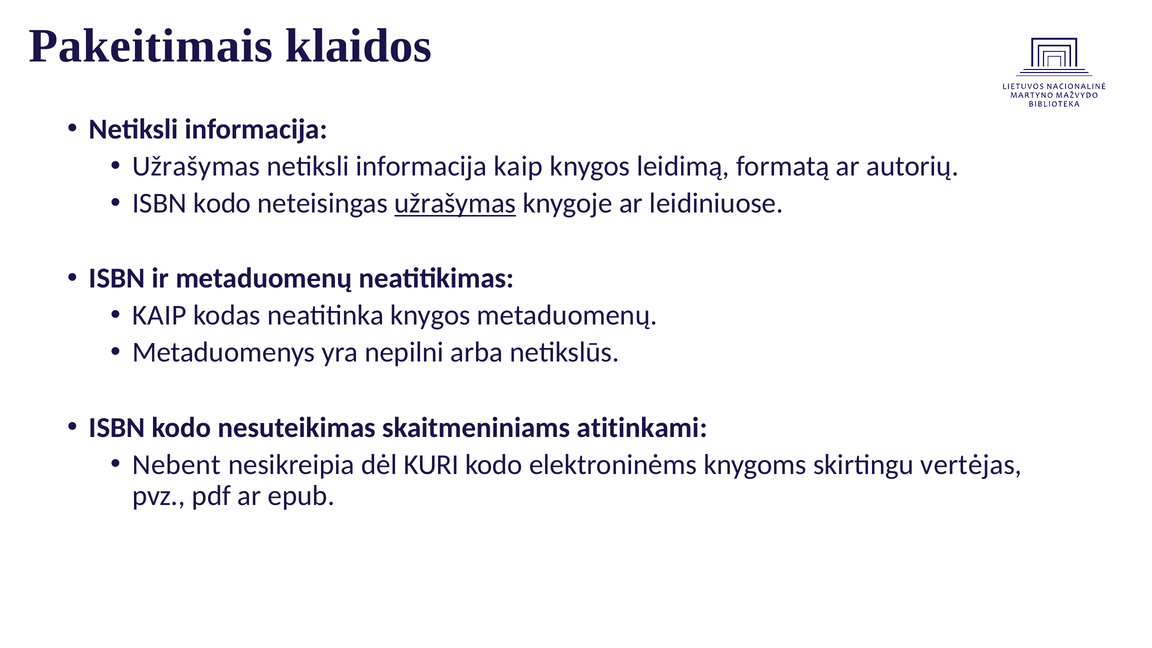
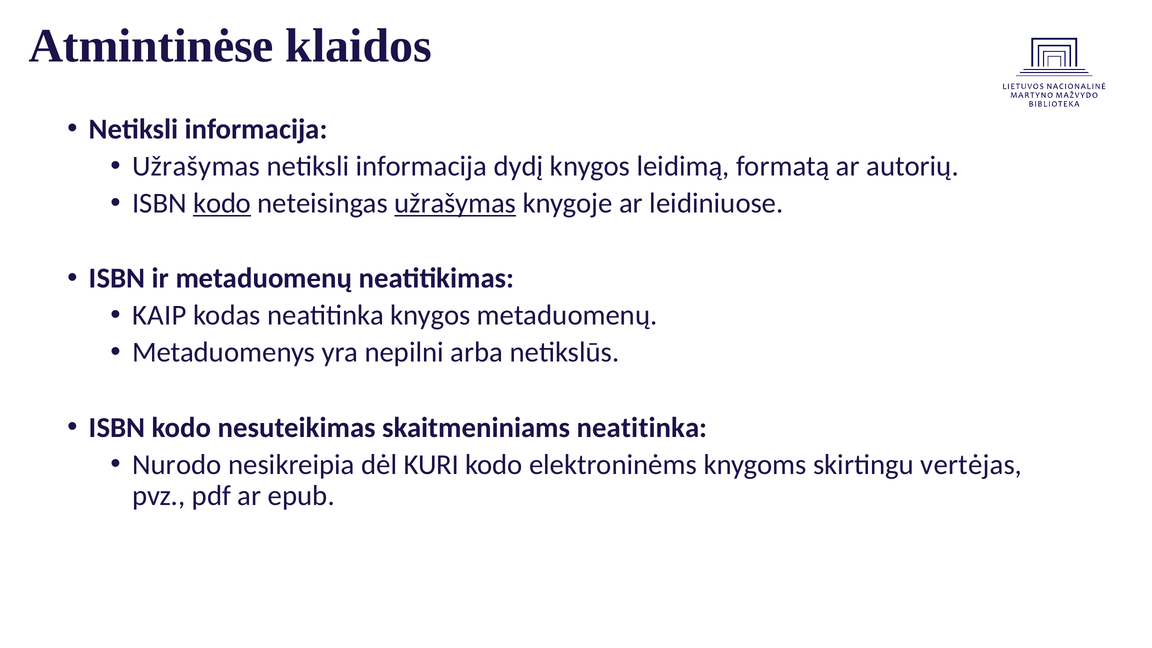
Pakeitimais: Pakeitimais -> Atmintinėse (151, 46)
informacija kaip: kaip -> dydį (518, 166)
kodo underline: none -> present (222, 203)
skaitmeniniams atitinkami: atitinkami -> neatitinka (642, 428)
Nebent: Nebent -> Nurodo (177, 465)
